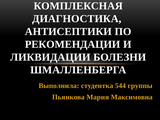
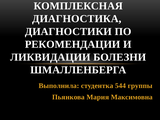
АНТИСЕПТИКИ: АНТИСЕПТИКИ -> ДИАГНОСТИКИ (68, 32)
